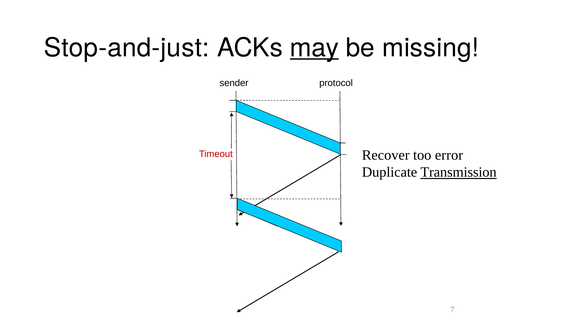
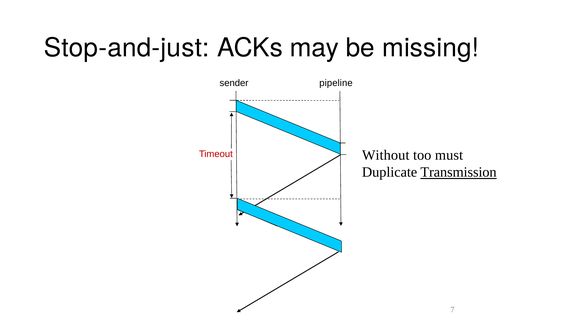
may underline: present -> none (314, 48)
protocol: protocol -> pipeline (336, 83)
Recover: Recover -> Without (386, 155)
error: error -> must (449, 155)
